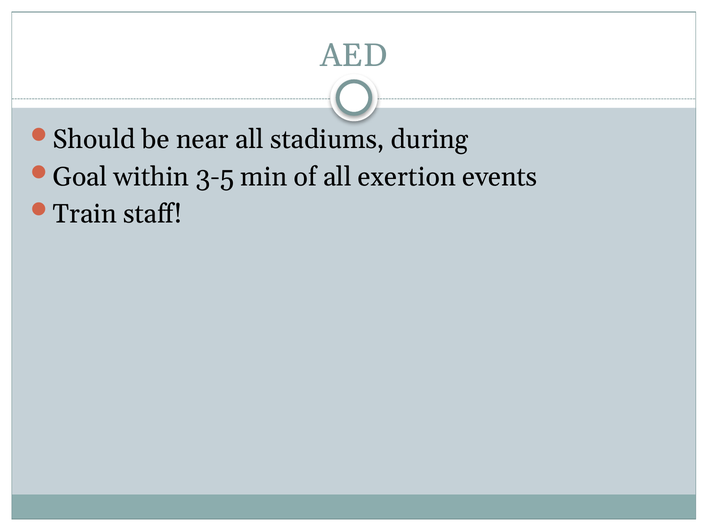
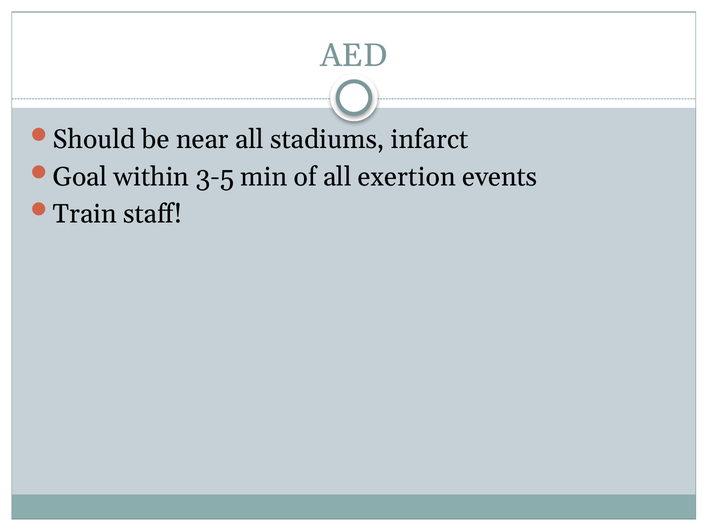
during: during -> infarct (430, 140)
